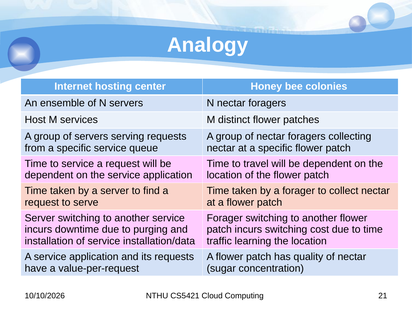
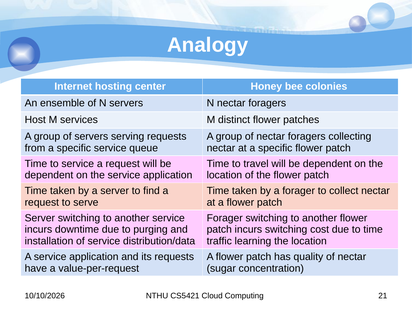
installation/data: installation/data -> distribution/data (159, 241)
